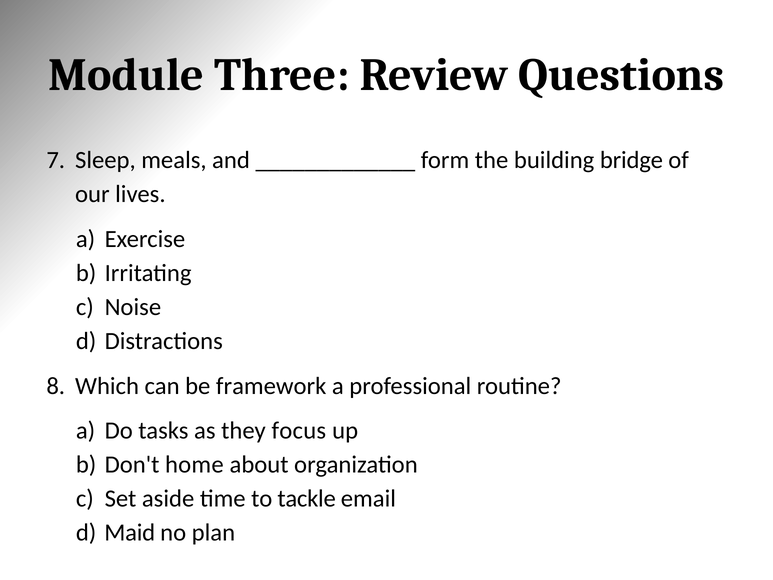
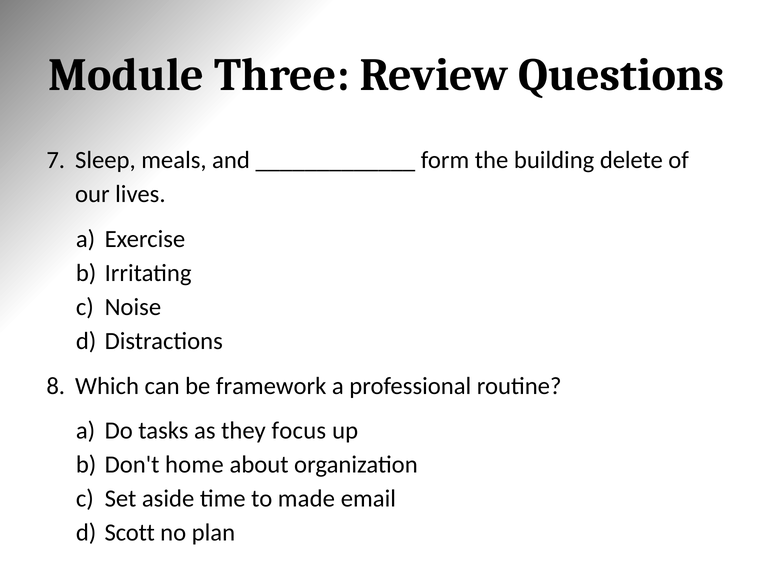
bridge: bridge -> delete (631, 160)
tackle: tackle -> made (306, 499)
Maid: Maid -> Scott (130, 533)
